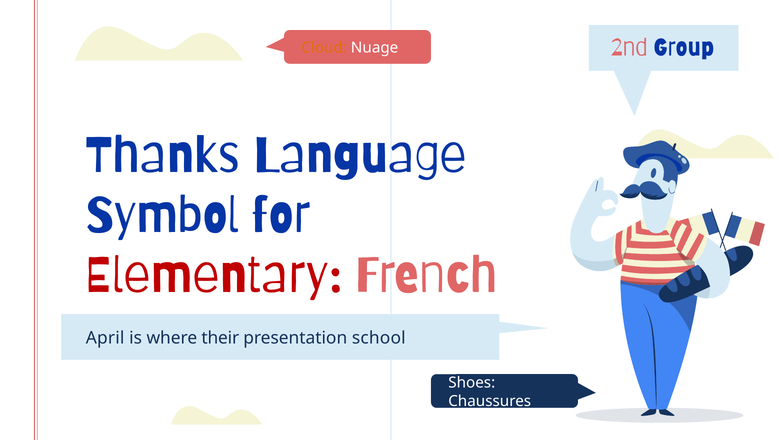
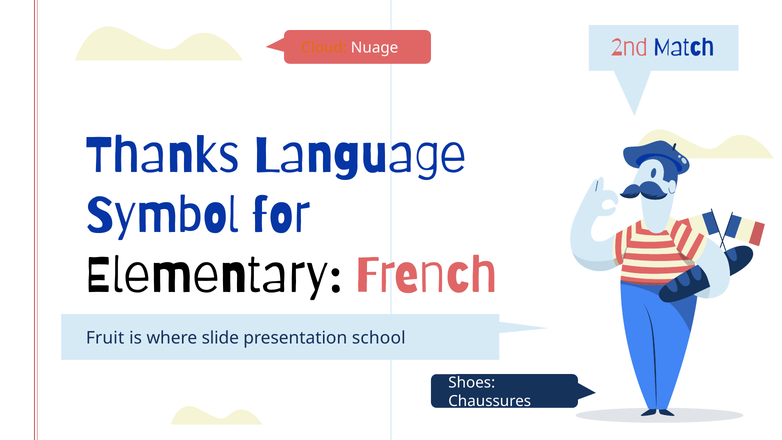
Group: Group -> Match (684, 48)
Elementary colour: red -> black (214, 276)
April: April -> Fruit (105, 338)
their: their -> slide (220, 338)
